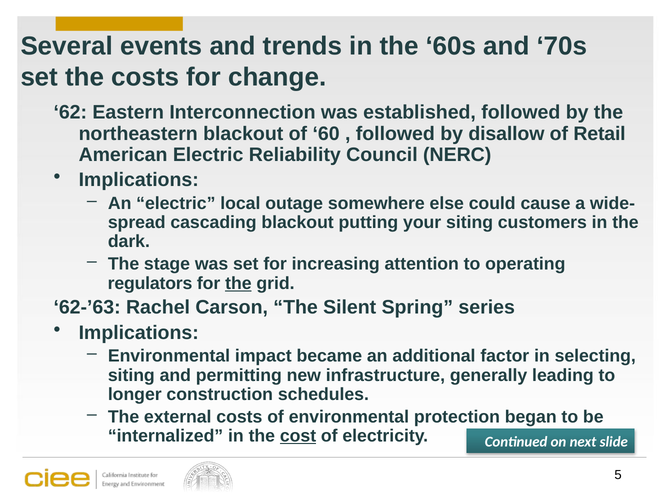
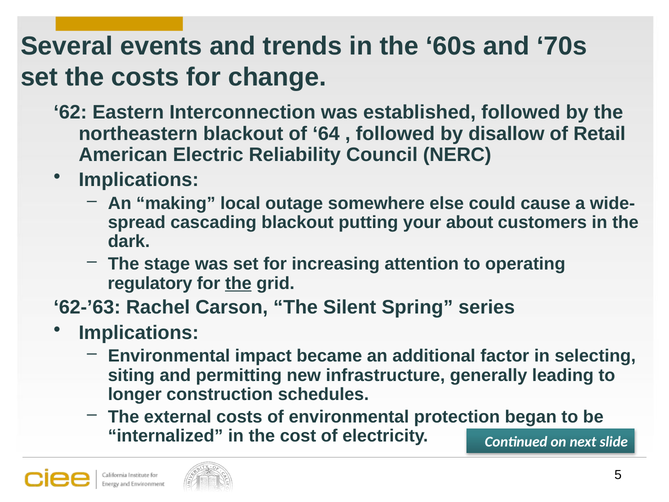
60: 60 -> 64 (326, 133)
An electric: electric -> making (176, 203)
your siting: siting -> about (470, 222)
regulators: regulators -> regulatory (150, 283)
cost underline: present -> none (298, 436)
